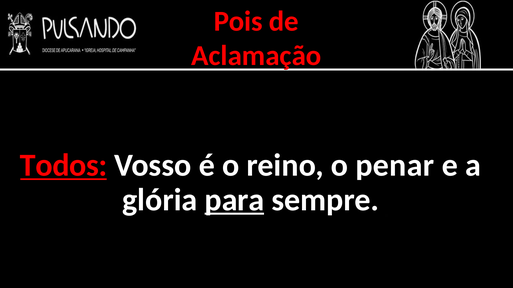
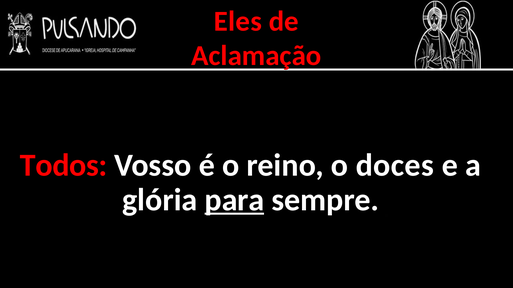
Pois: Pois -> Eles (238, 21)
Todos underline: present -> none (64, 166)
penar: penar -> doces (395, 166)
